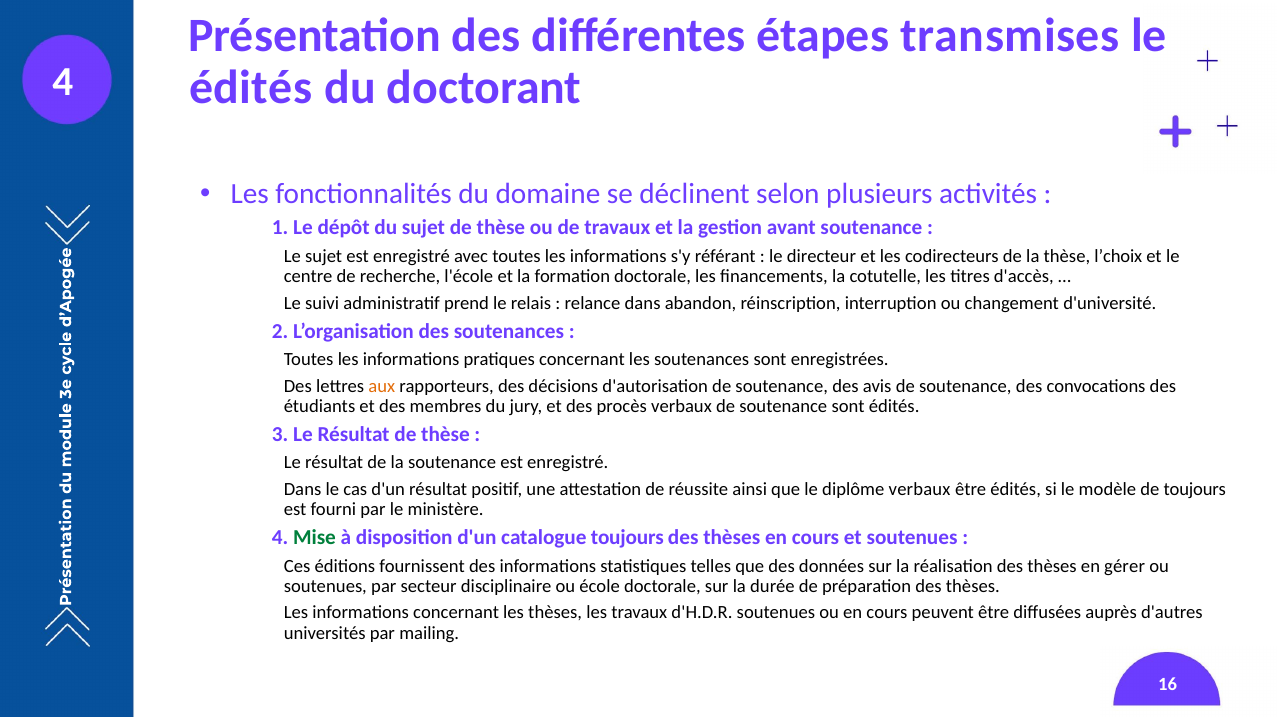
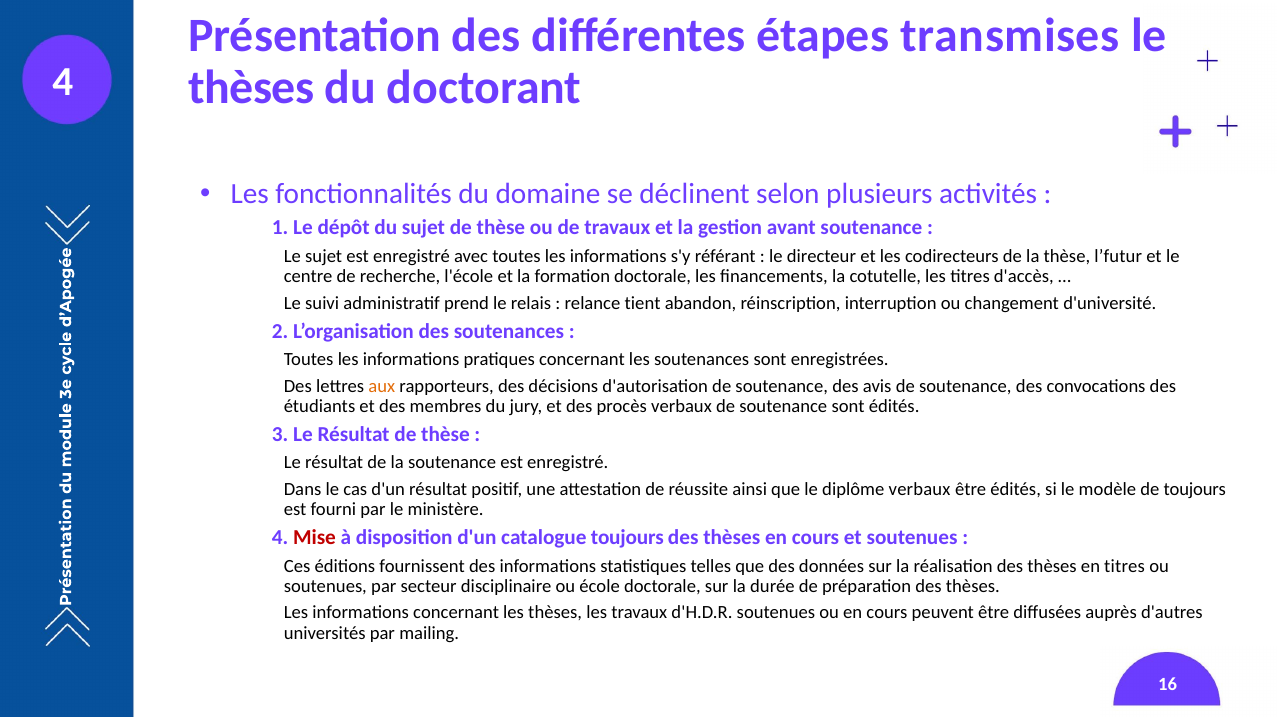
édités: édités -> thèses (251, 88)
l’choix: l’choix -> l’futur (1118, 256)
relance dans: dans -> tient (643, 303)
Mise colour: green -> red (315, 538)
en gérer: gérer -> titres (1125, 566)
